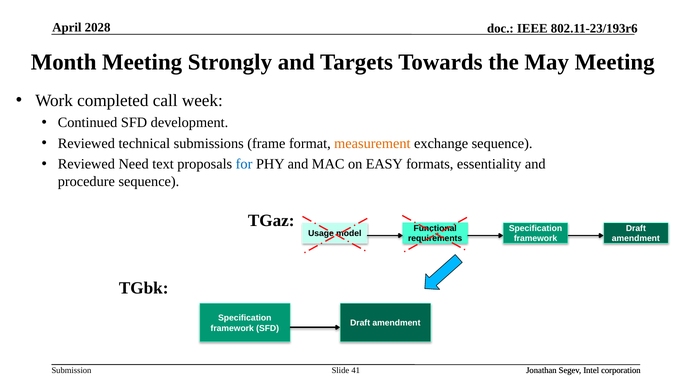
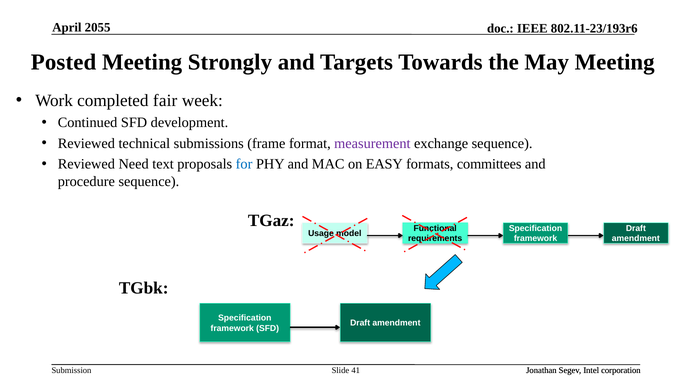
2028: 2028 -> 2055 (98, 27)
Month: Month -> Posted (64, 62)
call: call -> fair (165, 100)
measurement colour: orange -> purple (372, 143)
essentiality: essentiality -> committees (489, 164)
